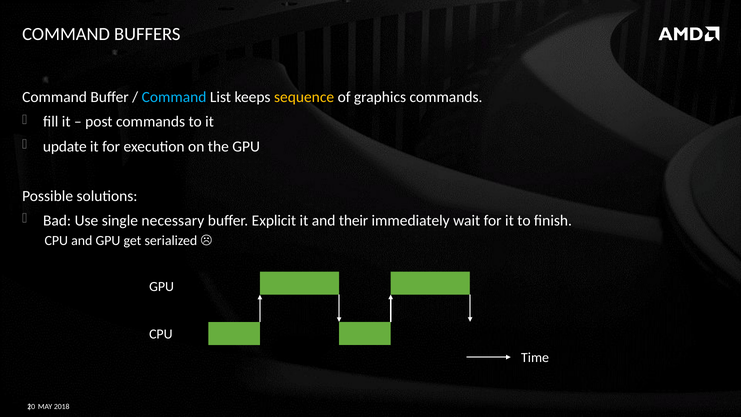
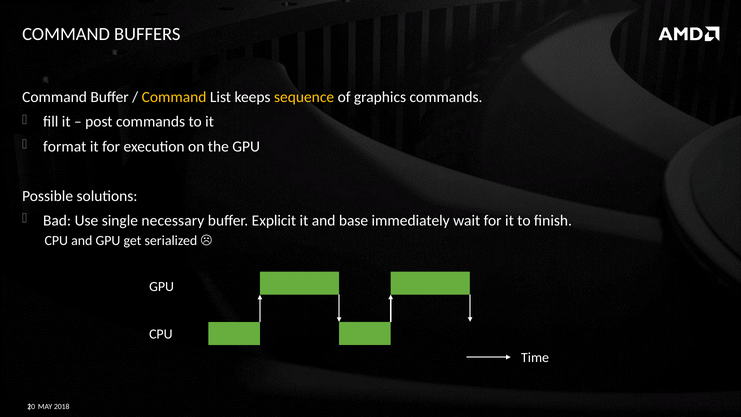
Command colour: light blue -> yellow (174, 97)
update: update -> format (65, 147)
their: their -> base (354, 221)
